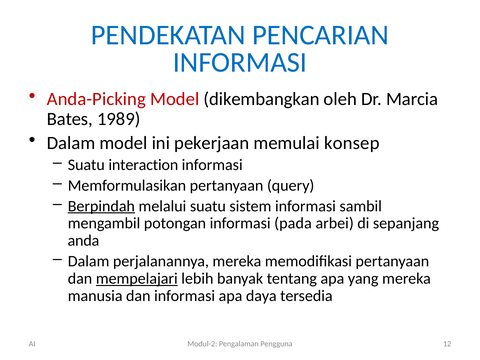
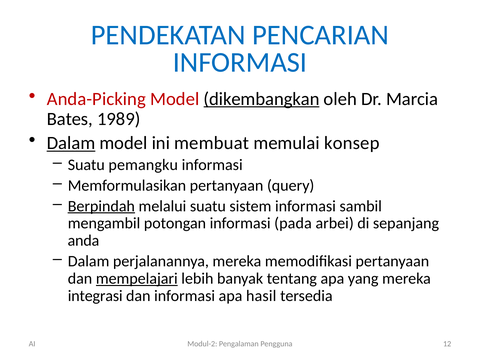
dikembangkan underline: none -> present (262, 99)
Dalam underline: none -> present (71, 143)
pekerjaan: pekerjaan -> membuat (212, 143)
interaction: interaction -> pemangku (143, 165)
manusia: manusia -> integrasi (95, 296)
daya: daya -> hasil (261, 296)
